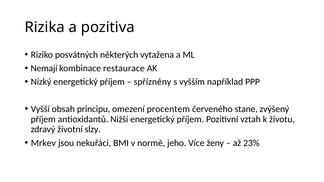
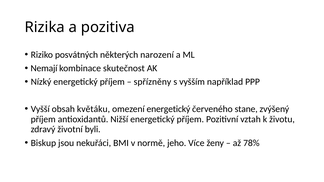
vytažena: vytažena -> narození (157, 55)
restaurace: restaurace -> skutečnost (124, 68)
principu: principu -> květáku (93, 109)
omezení procentem: procentem -> energetický (168, 109)
slzy: slzy -> byli (93, 130)
Mrkev: Mrkev -> Biskup (43, 143)
23%: 23% -> 78% (251, 143)
